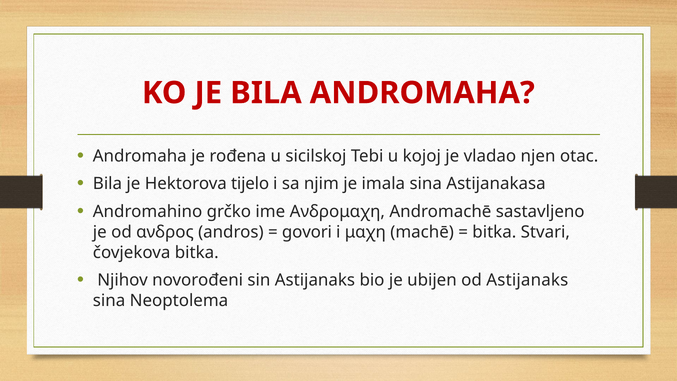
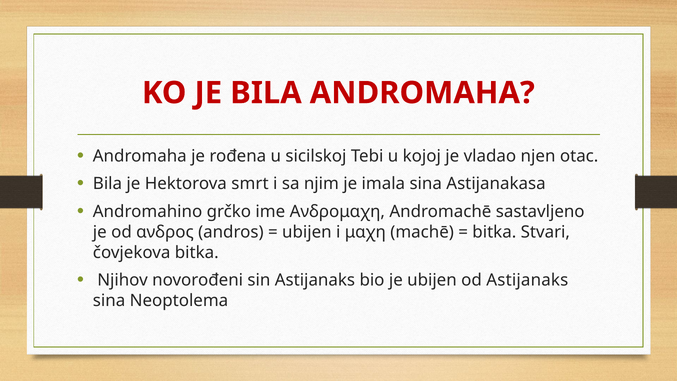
tijelo: tijelo -> smrt (250, 184)
govori: govori -> ubijen (307, 232)
